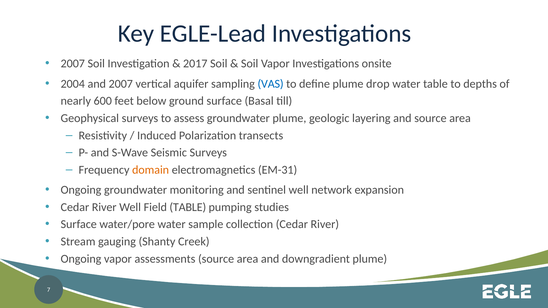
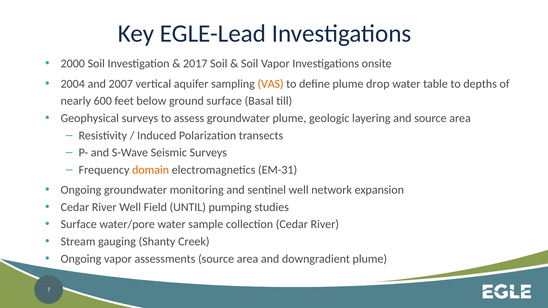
2007: 2007 -> 2000 (73, 64)
VAS colour: blue -> orange (271, 84)
Field TABLE: TABLE -> UNTIL (188, 207)
